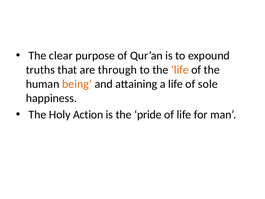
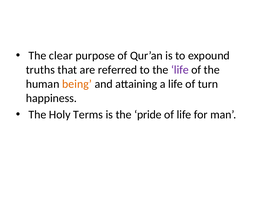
through: through -> referred (117, 70)
life colour: orange -> purple (180, 70)
sole: sole -> turn (208, 84)
Action: Action -> Terms (88, 114)
